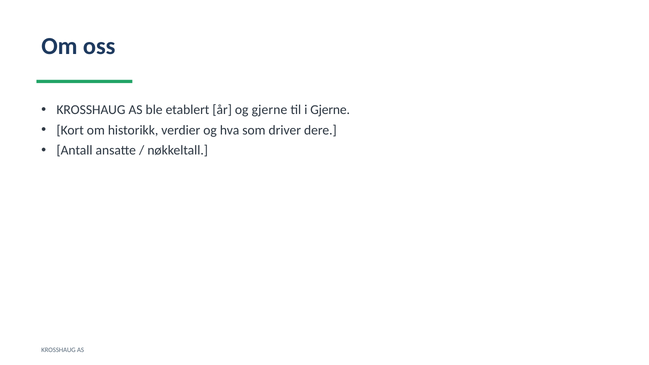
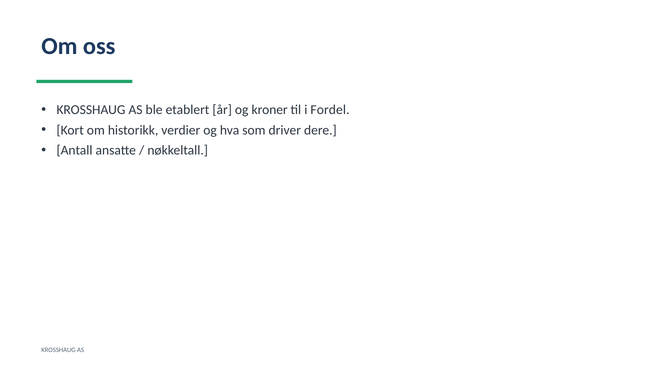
og gjerne: gjerne -> kroner (270, 110)
i Gjerne: Gjerne -> Fordel (330, 110)
